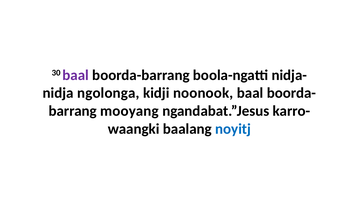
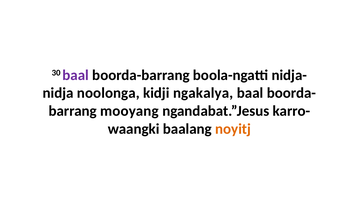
ngolonga: ngolonga -> noolonga (108, 93)
noonook: noonook -> ngakalya (203, 93)
noyitj colour: blue -> orange (233, 129)
